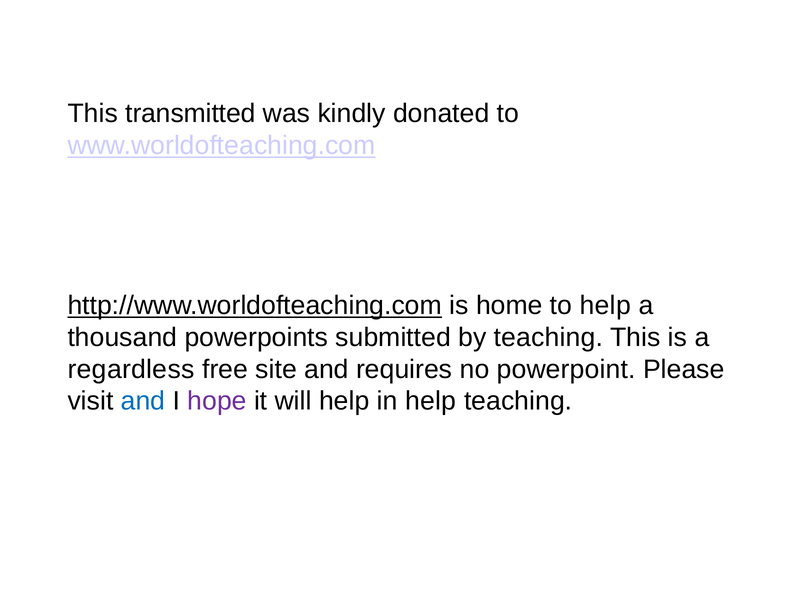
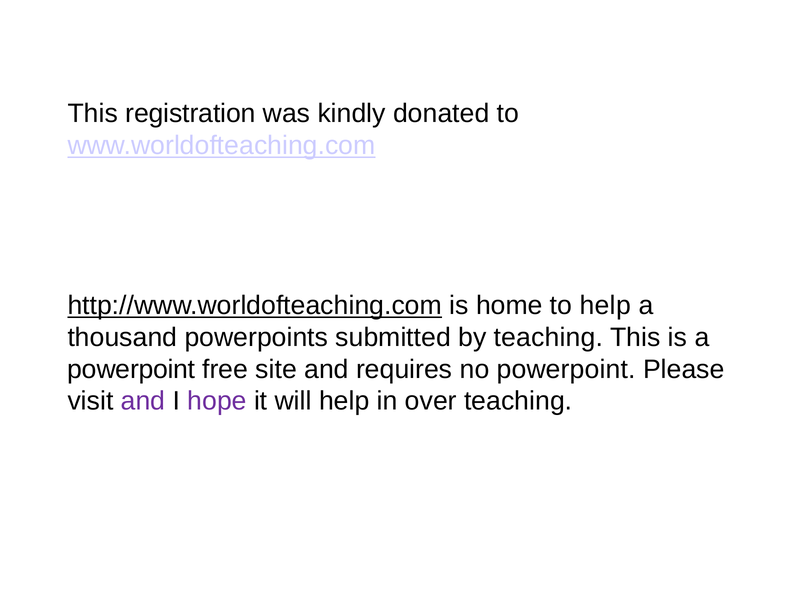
transmitted: transmitted -> registration (190, 114)
regardless: regardless -> powerpoint (131, 369)
and colour: blue -> purple (143, 401)
in help: help -> over (431, 401)
